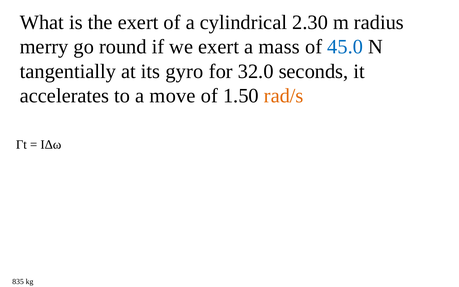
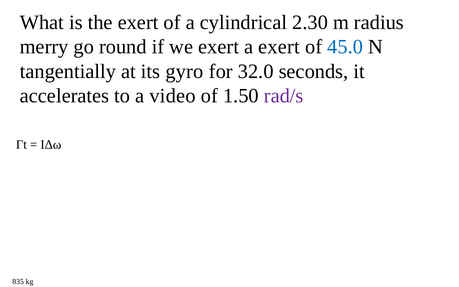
a mass: mass -> exert (279, 47)
move: move -> video (173, 96)
rad/s colour: orange -> purple (284, 96)
